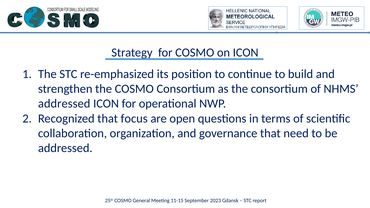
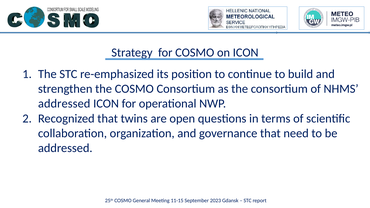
focus: focus -> twins (134, 119)
